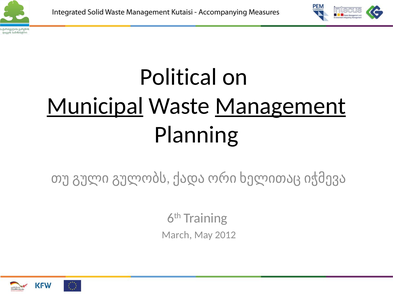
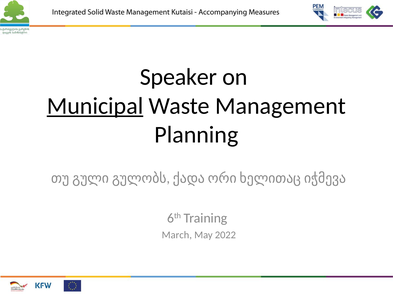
Political: Political -> Speaker (178, 77)
Management underline: present -> none (280, 106)
2012: 2012 -> 2022 (225, 235)
